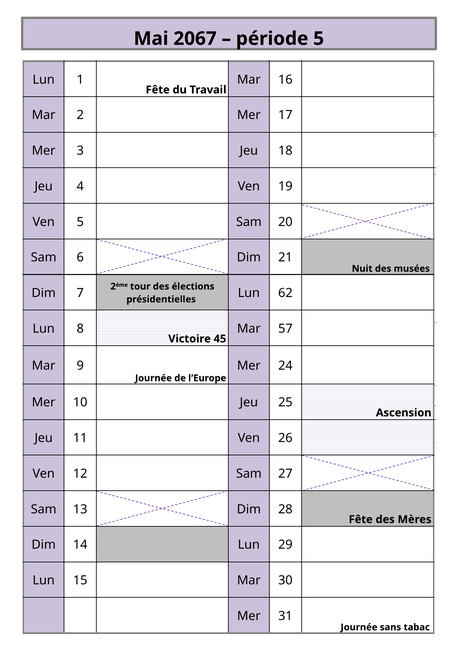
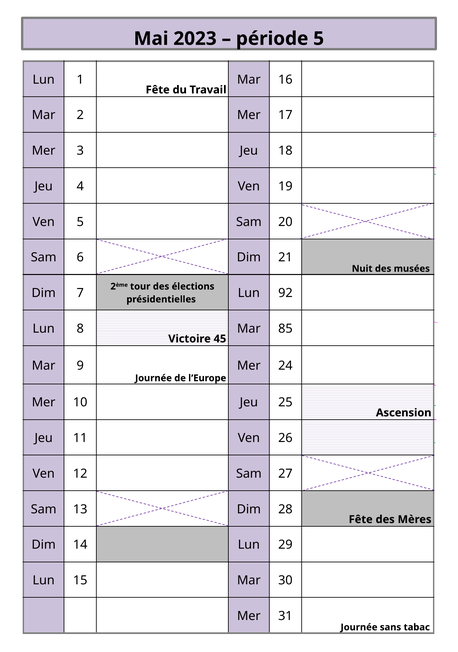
2067: 2067 -> 2023 (195, 39)
62: 62 -> 92 (285, 293)
57: 57 -> 85 (285, 329)
